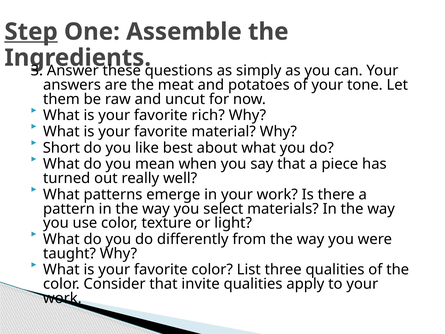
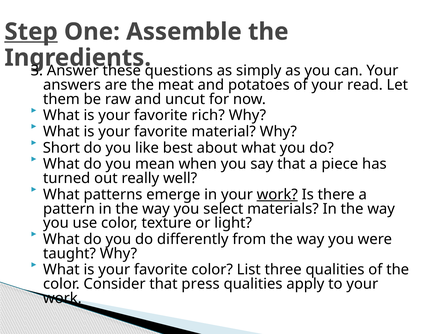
tone: tone -> read (365, 85)
work underline: none -> present (277, 194)
invite: invite -> press (201, 284)
